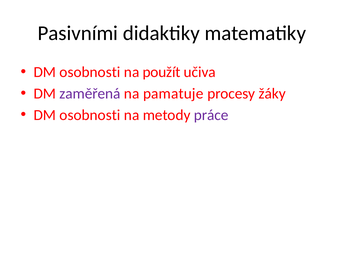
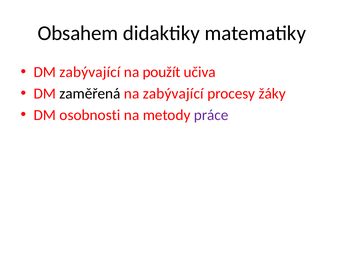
Pasivními: Pasivními -> Obsahem (78, 33)
osobnosti: osobnosti -> zabývající (90, 72)
zaměřená colour: purple -> black (90, 94)
na pamatuje: pamatuje -> zabývající (173, 94)
